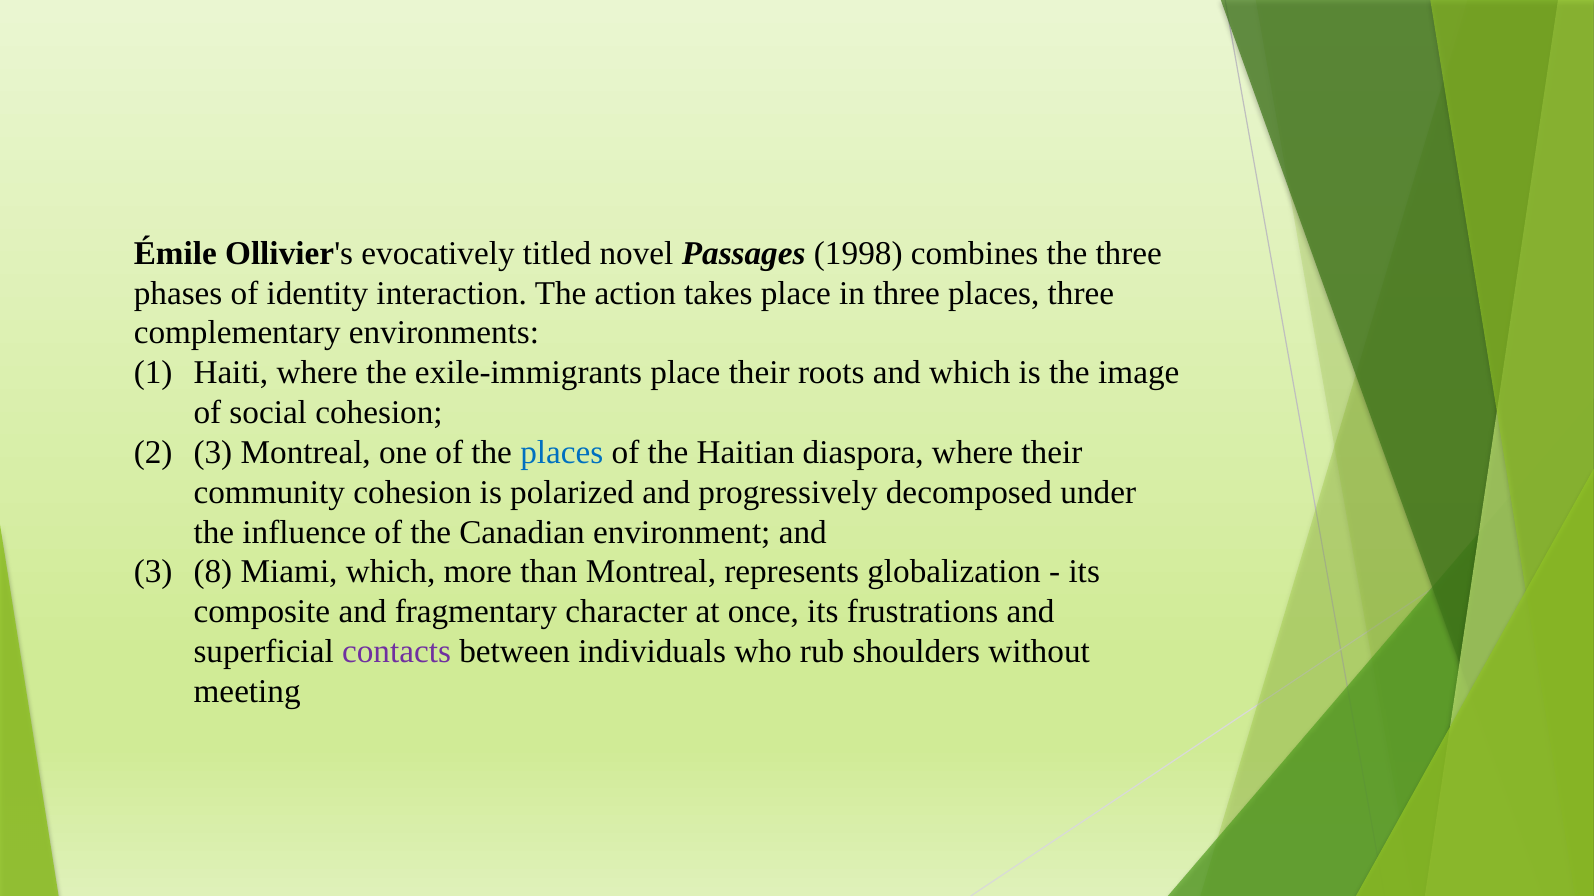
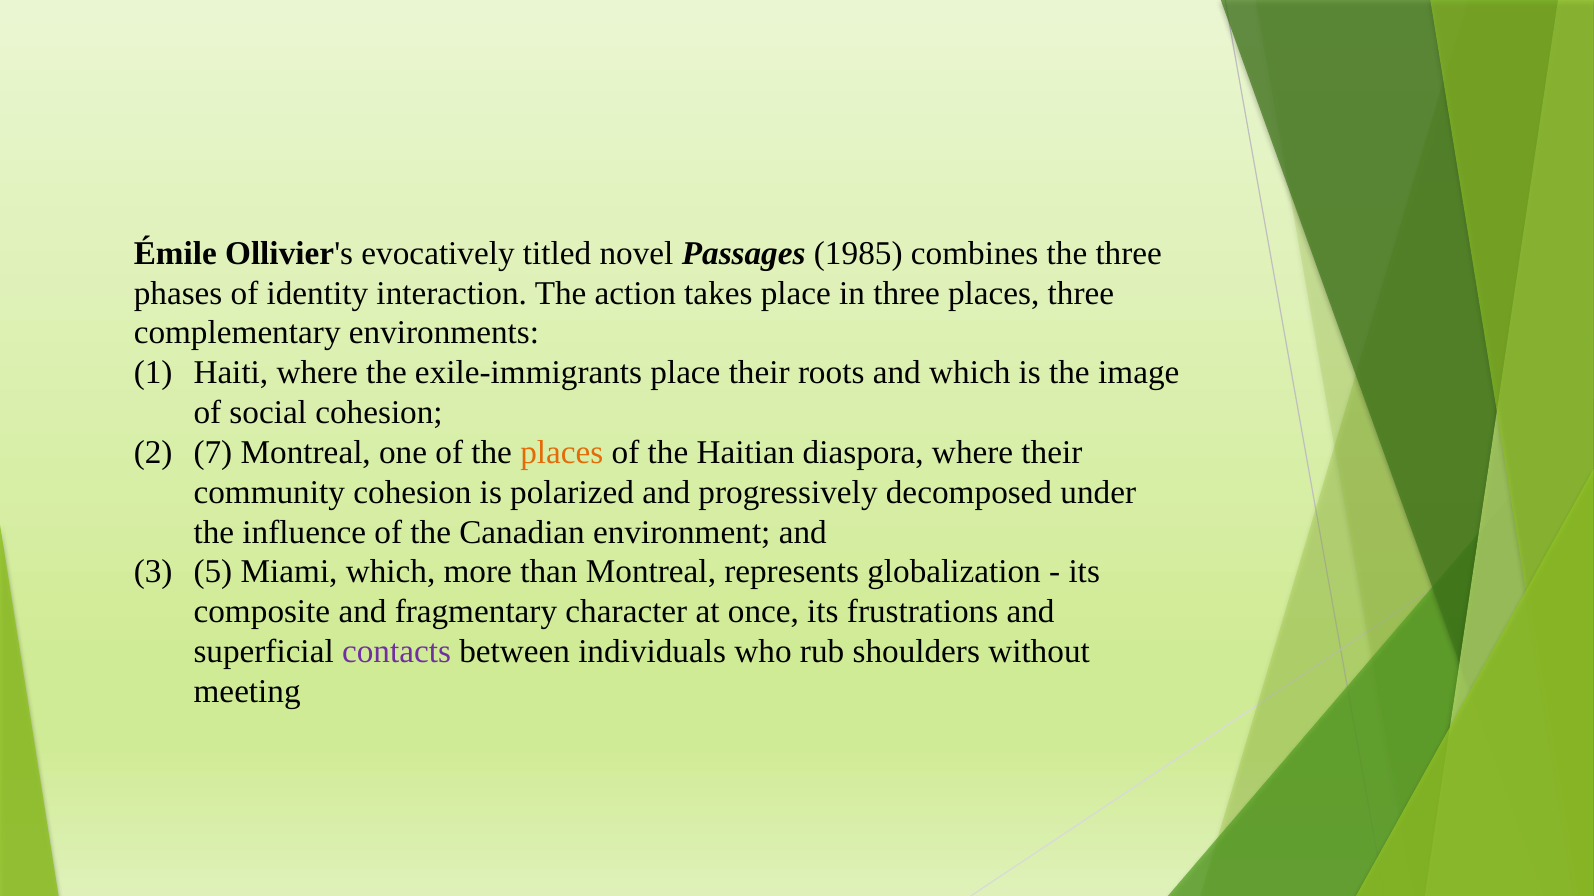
1998: 1998 -> 1985 (858, 253)
2 3: 3 -> 7 (213, 453)
places colour: blue -> orange (562, 453)
8: 8 -> 5 (213, 572)
